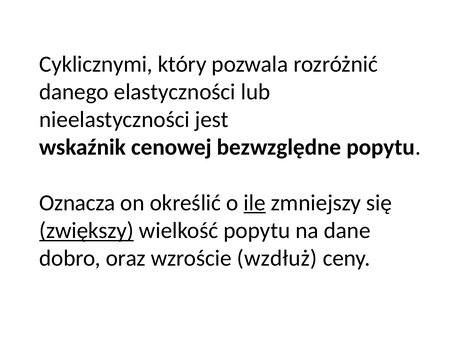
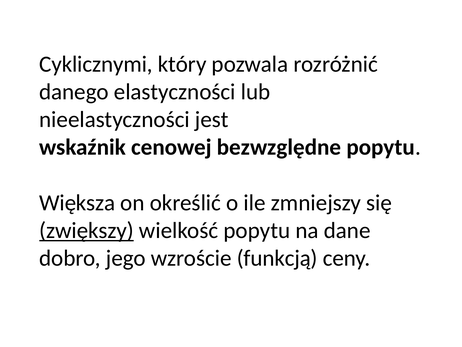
Oznacza: Oznacza -> Większa (77, 203)
ile underline: present -> none (255, 203)
oraz: oraz -> jego (126, 258)
wzdłuż: wzdłuż -> funkcją (277, 258)
